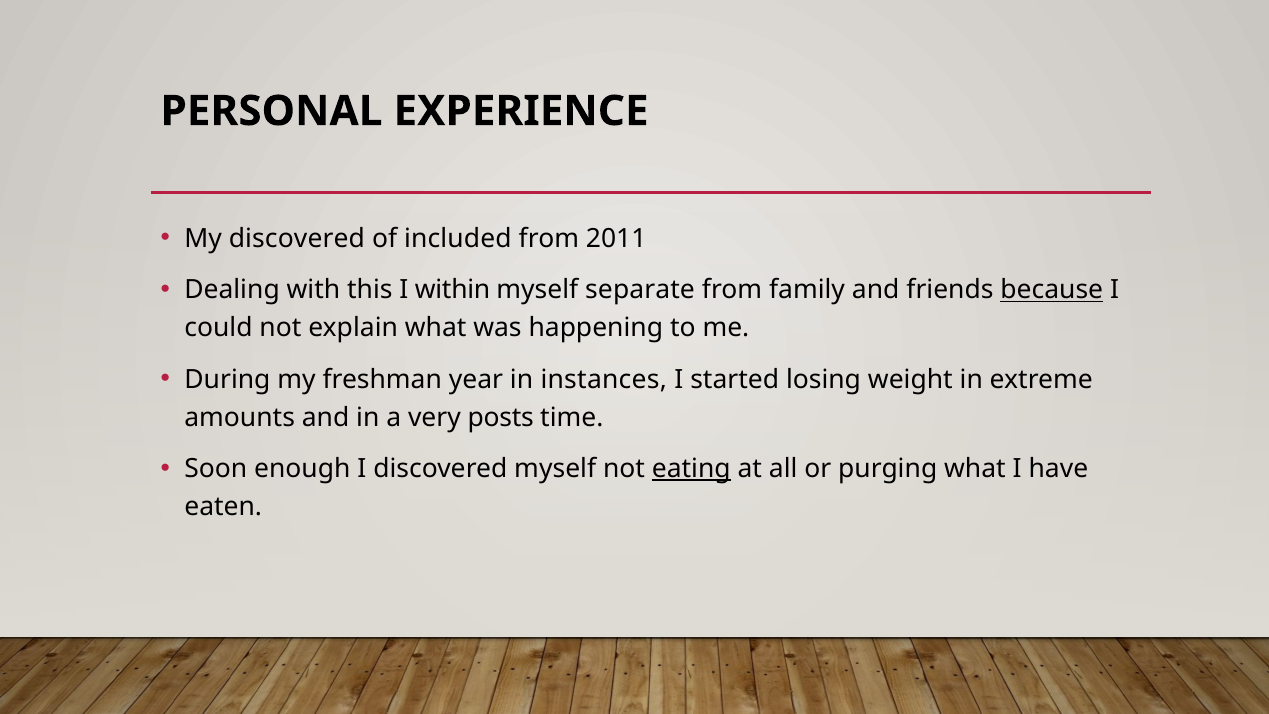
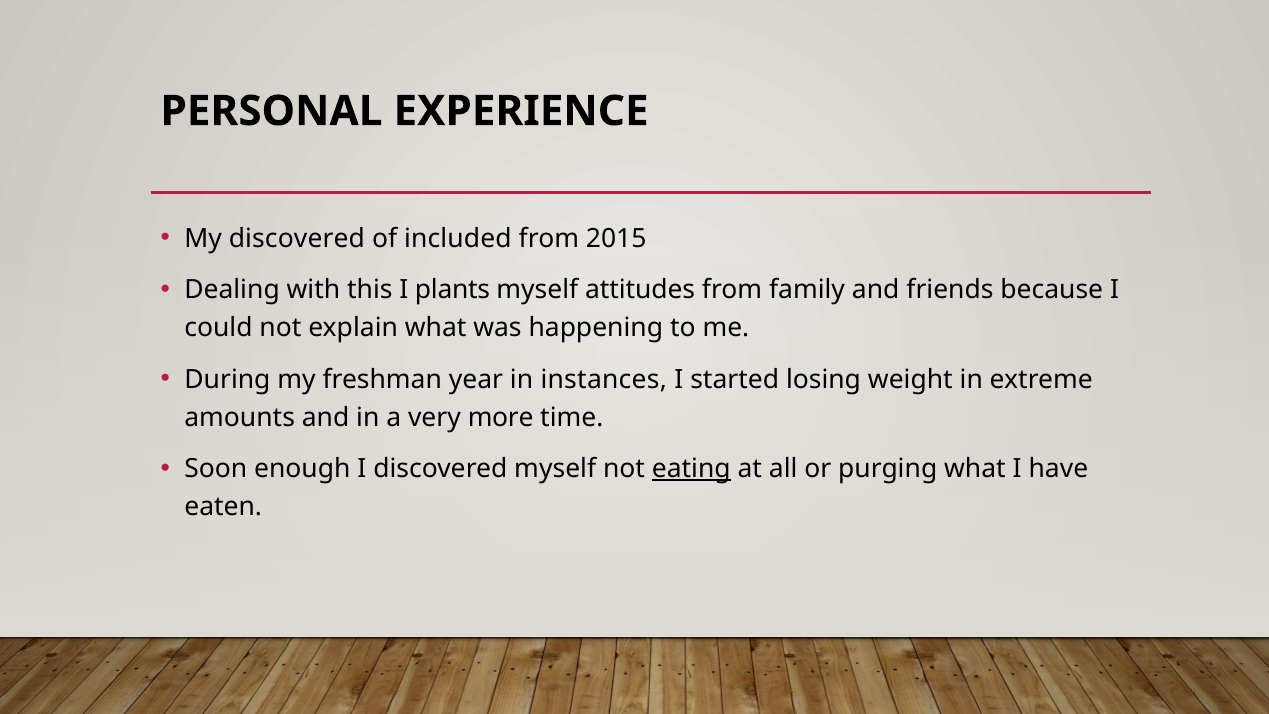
2011: 2011 -> 2015 (616, 239)
within: within -> plants (453, 290)
separate: separate -> attitudes (640, 290)
because underline: present -> none (1052, 290)
posts: posts -> more (501, 417)
